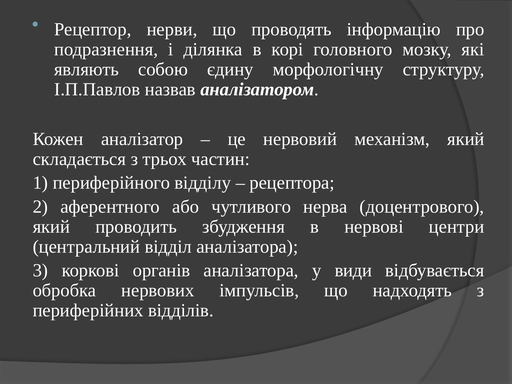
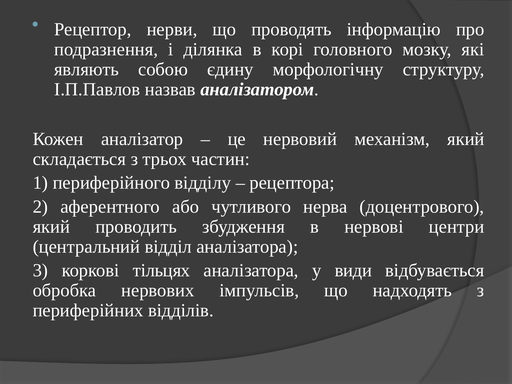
органів: органів -> тільцях (162, 270)
